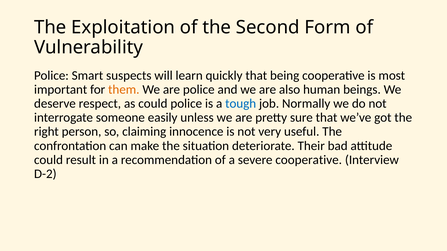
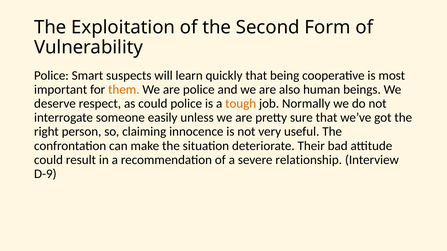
tough colour: blue -> orange (241, 104)
severe cooperative: cooperative -> relationship (309, 160)
D-2: D-2 -> D-9 (45, 174)
